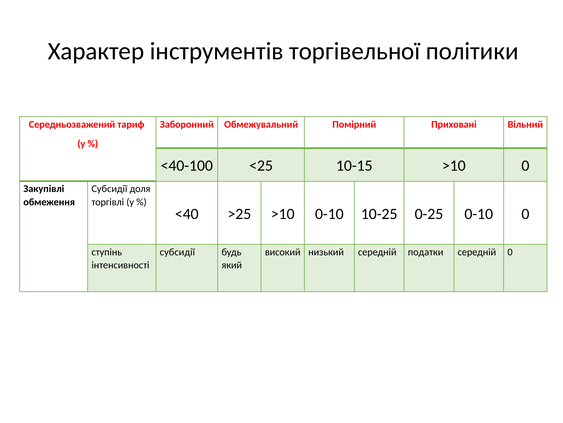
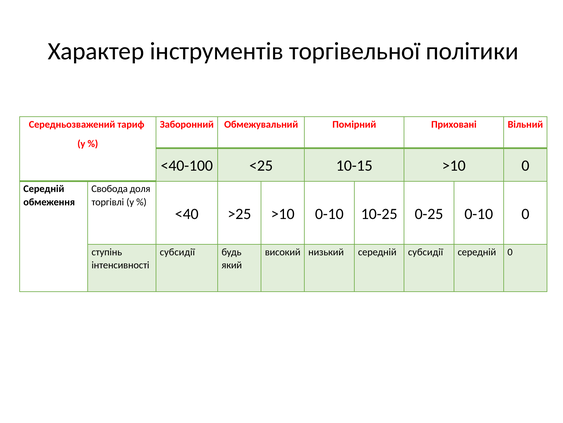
Закупівлі: Закупівлі -> Середній (44, 189)
Субсидії: Субсидії -> Свобода (110, 189)
середній податки: податки -> субсидії (426, 252)
